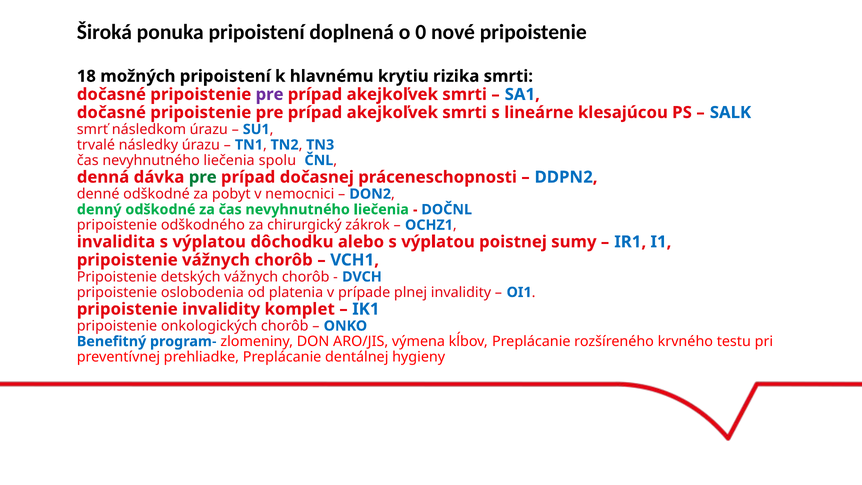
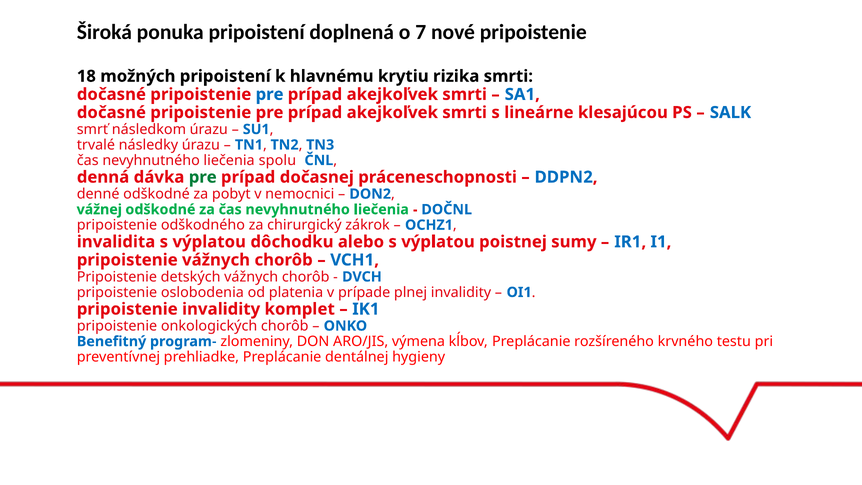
0: 0 -> 7 (421, 32)
pre colour: purple -> blue (270, 94)
denný: denný -> vážnej (99, 209)
